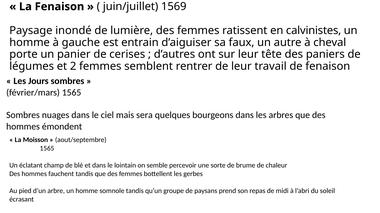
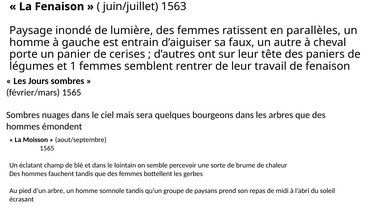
1569: 1569 -> 1563 (174, 7)
calvinistes: calvinistes -> parallèles (313, 31)
2: 2 -> 1 (73, 66)
